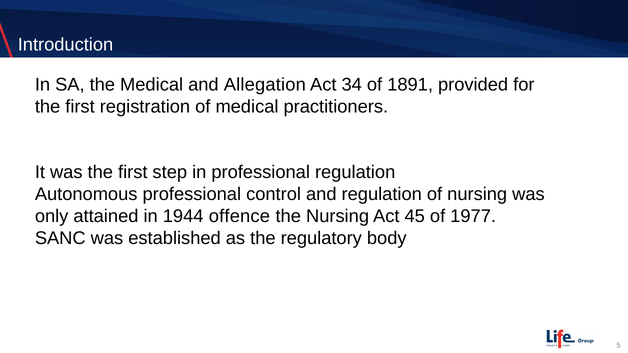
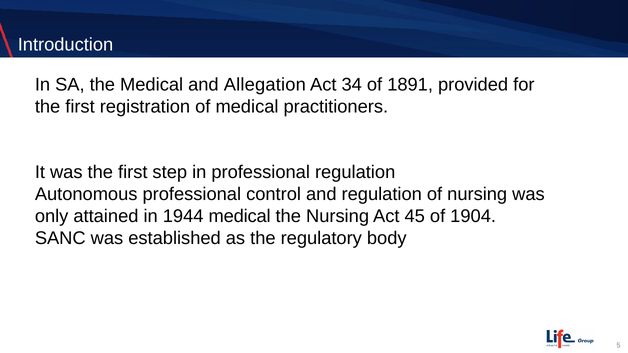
1944 offence: offence -> medical (240, 216)
1977: 1977 -> 1904 (473, 216)
